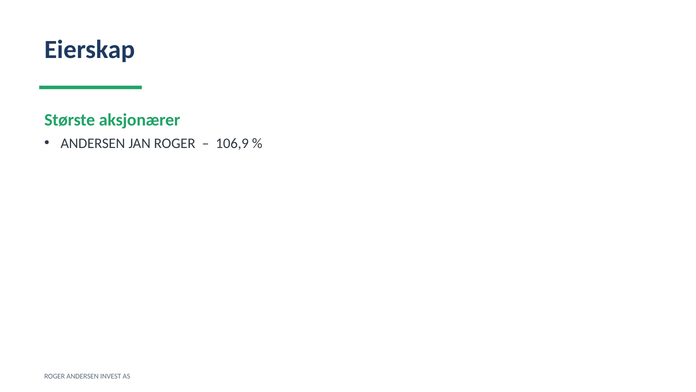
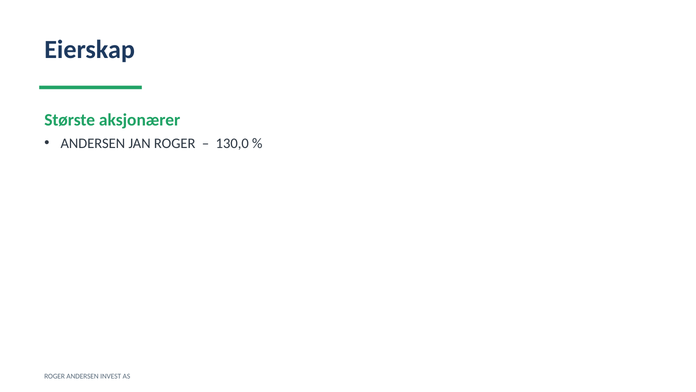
106,9: 106,9 -> 130,0 (232, 143)
